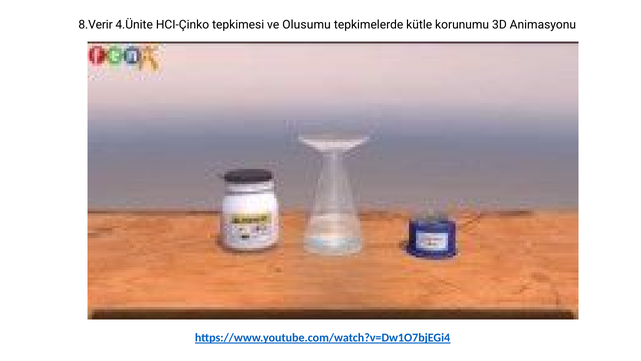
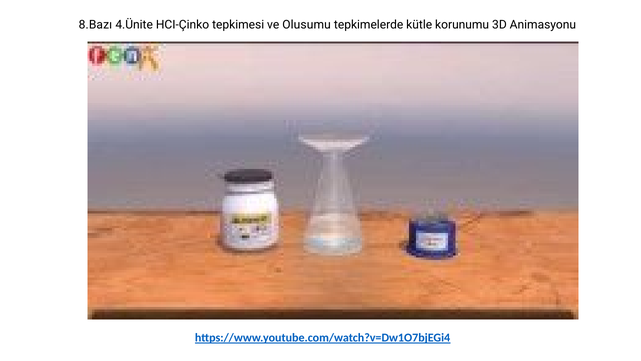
8.Verir: 8.Verir -> 8.Bazı (95, 25)
